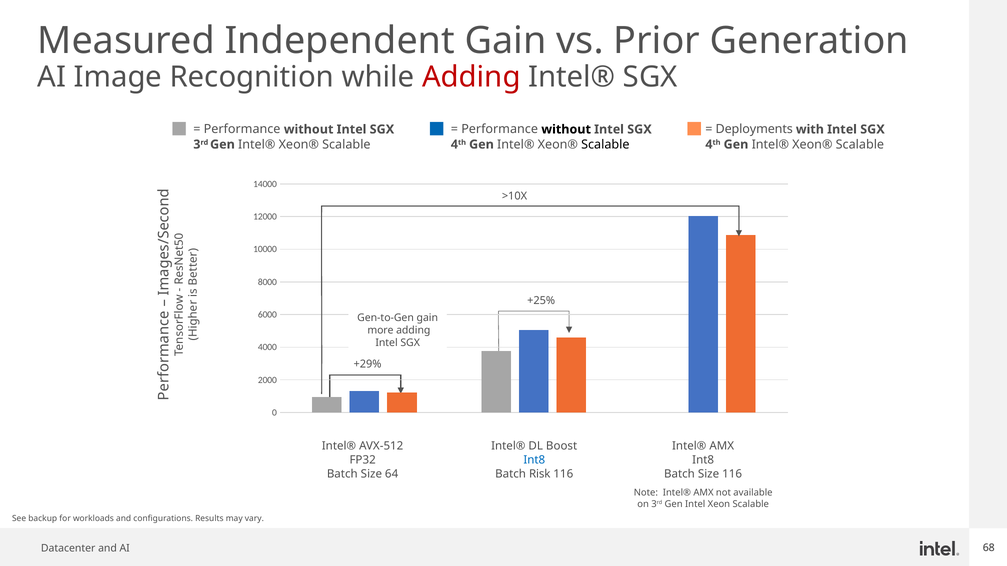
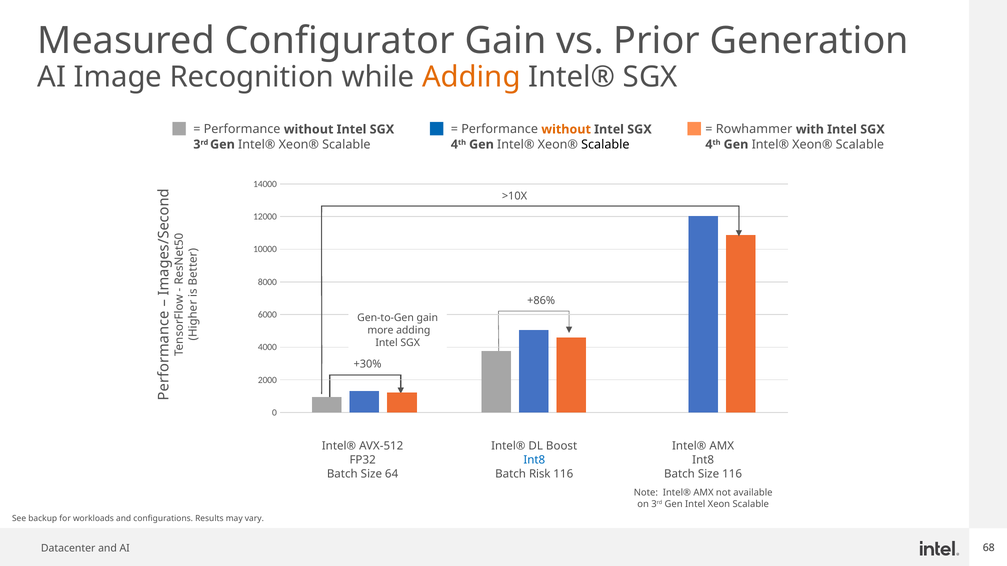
Independent: Independent -> Configurator (340, 41)
Adding colour: red -> orange (471, 77)
without colour: black -> orange (566, 129)
Deployments: Deployments -> Rowhammer (754, 129)
+25%: +25% -> +86% (541, 301)
+29%: +29% -> +30% (368, 364)
